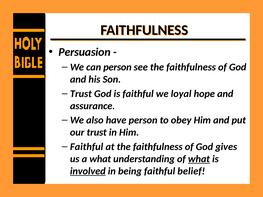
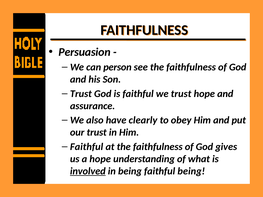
we loyal: loyal -> trust (181, 94)
have person: person -> clearly (143, 120)
a what: what -> hope (100, 159)
what underline: present -> none (199, 159)
faithful belief: belief -> being (191, 171)
